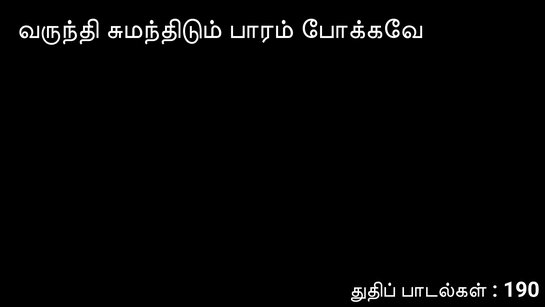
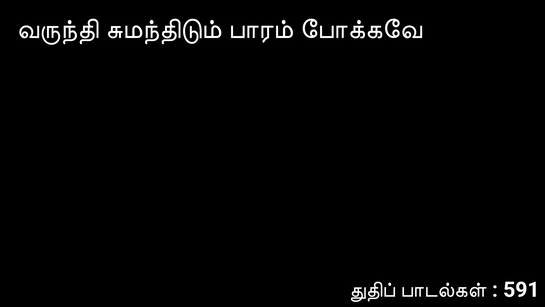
190: 190 -> 591 (521, 289)
